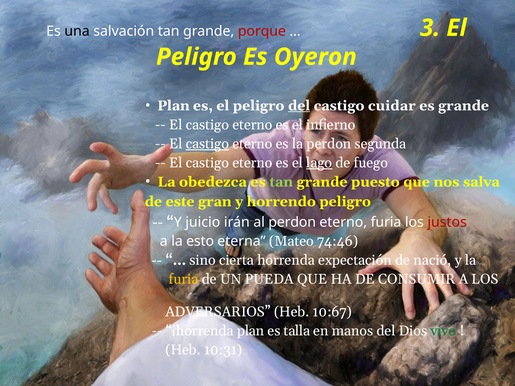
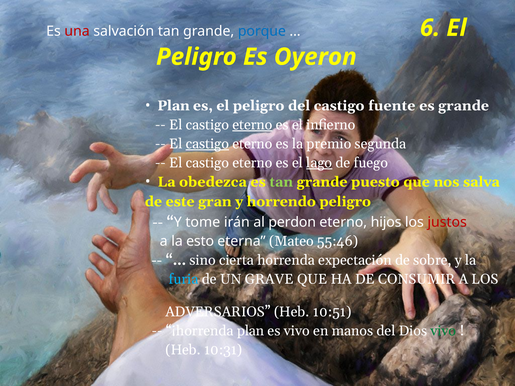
una colour: black -> red (77, 31)
porque colour: red -> blue (262, 31)
3: 3 -> 6 (430, 28)
del underline: present -> none (299, 106)
cuidar: cuidar -> fuente (392, 106)
eterno underline: none -> present (252, 125)
la perdon: perdon -> premio (329, 144)
juicio: juicio -> tome (203, 222)
eterno furia: furia -> hijos (386, 222)
74:46: 74:46 -> 55:46 (338, 241)
nació: nació -> sobre (432, 260)
furia colour: yellow -> light blue (184, 279)
PUEDA: PUEDA -> GRAVE (269, 279)
10:67: 10:67 -> 10:51 (332, 312)
es talla: talla -> vivo (297, 331)
